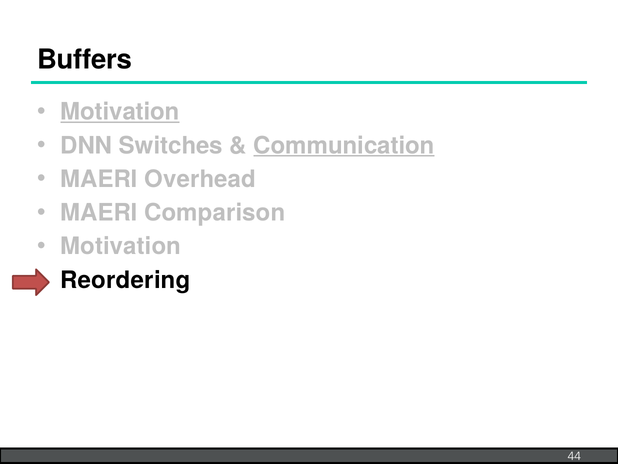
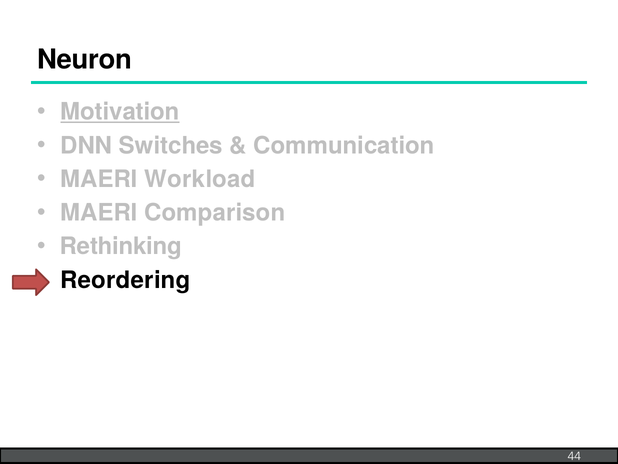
Buffers: Buffers -> Neuron (85, 60)
Communication underline: present -> none (344, 145)
Overhead: Overhead -> Workload (200, 179)
Motivation: Motivation -> Rethinking (121, 246)
